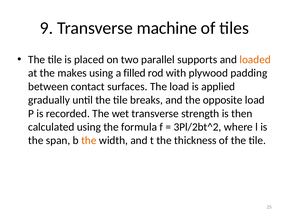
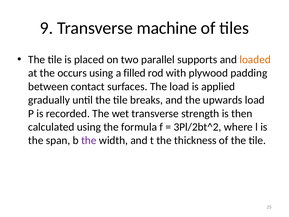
makes: makes -> occurs (72, 73)
opposite: opposite -> upwards (223, 100)
the colour: orange -> purple (89, 140)
